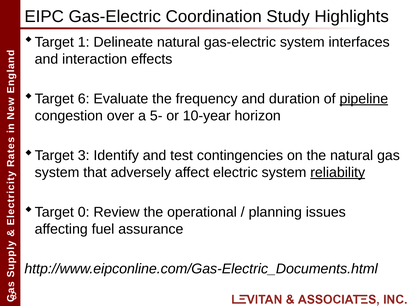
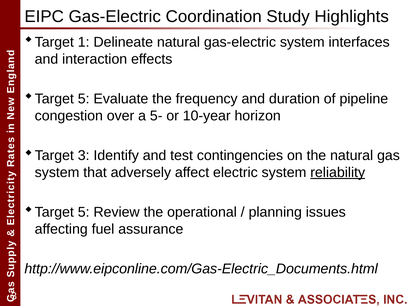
6: 6 -> 5 (84, 99)
pipeline underline: present -> none (364, 99)
0: 0 -> 5 (84, 212)
